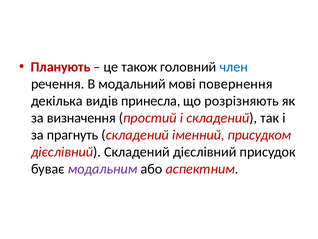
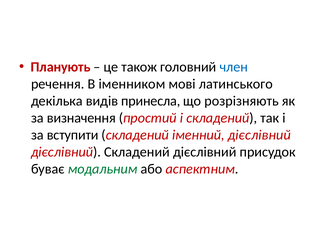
модальний: модальний -> іменником (132, 84)
повернення: повернення -> латинського (236, 84)
прагнуть: прагнуть -> вступити (73, 135)
іменний присудком: присудком -> дієслівний (259, 135)
модальним colour: purple -> green (103, 168)
